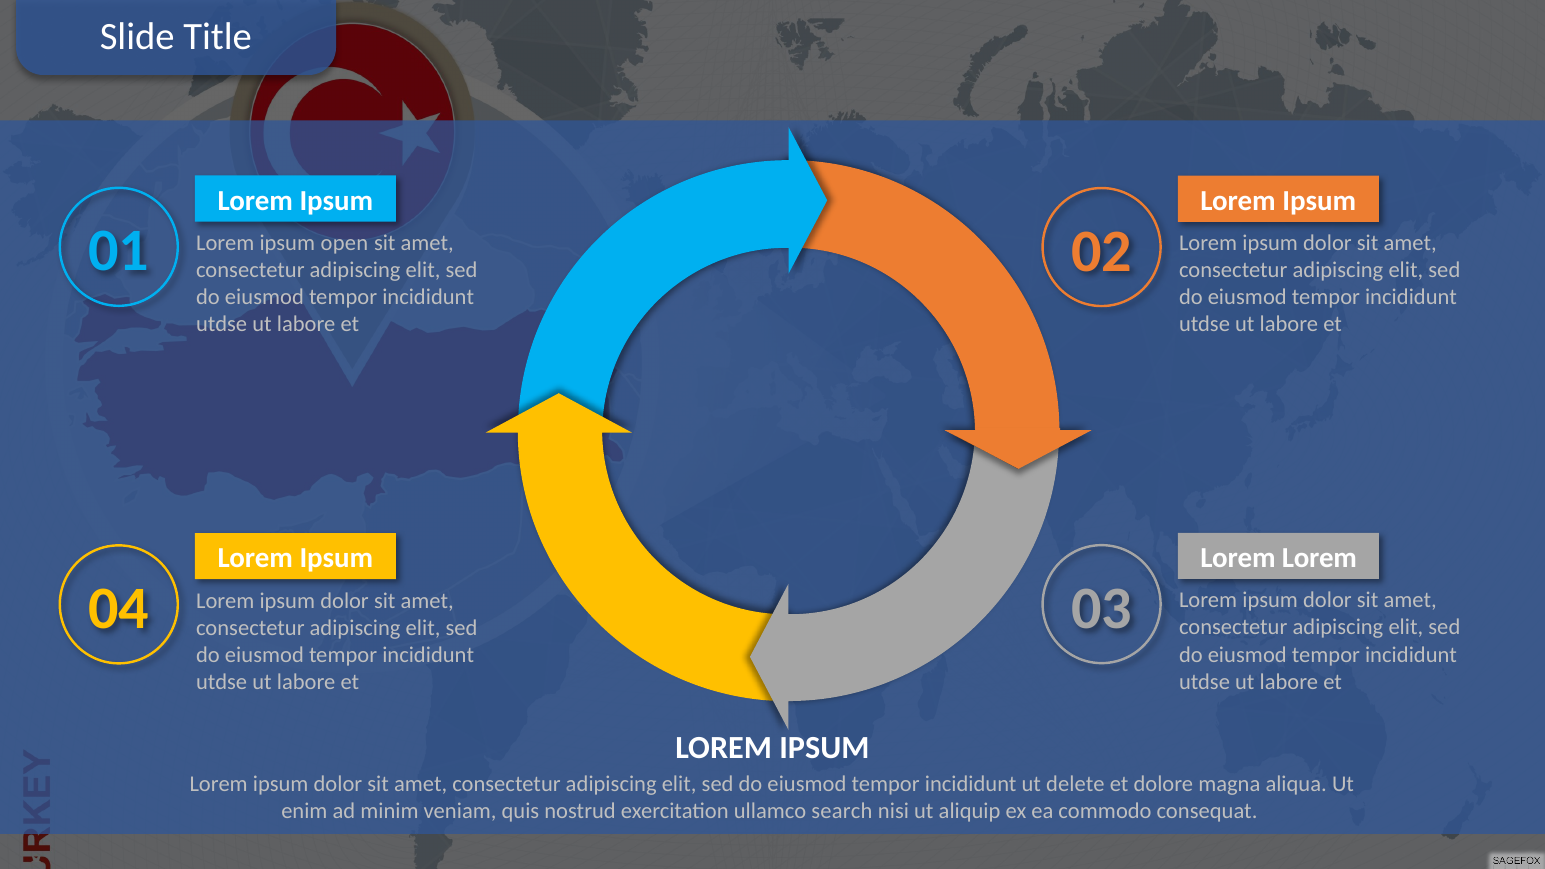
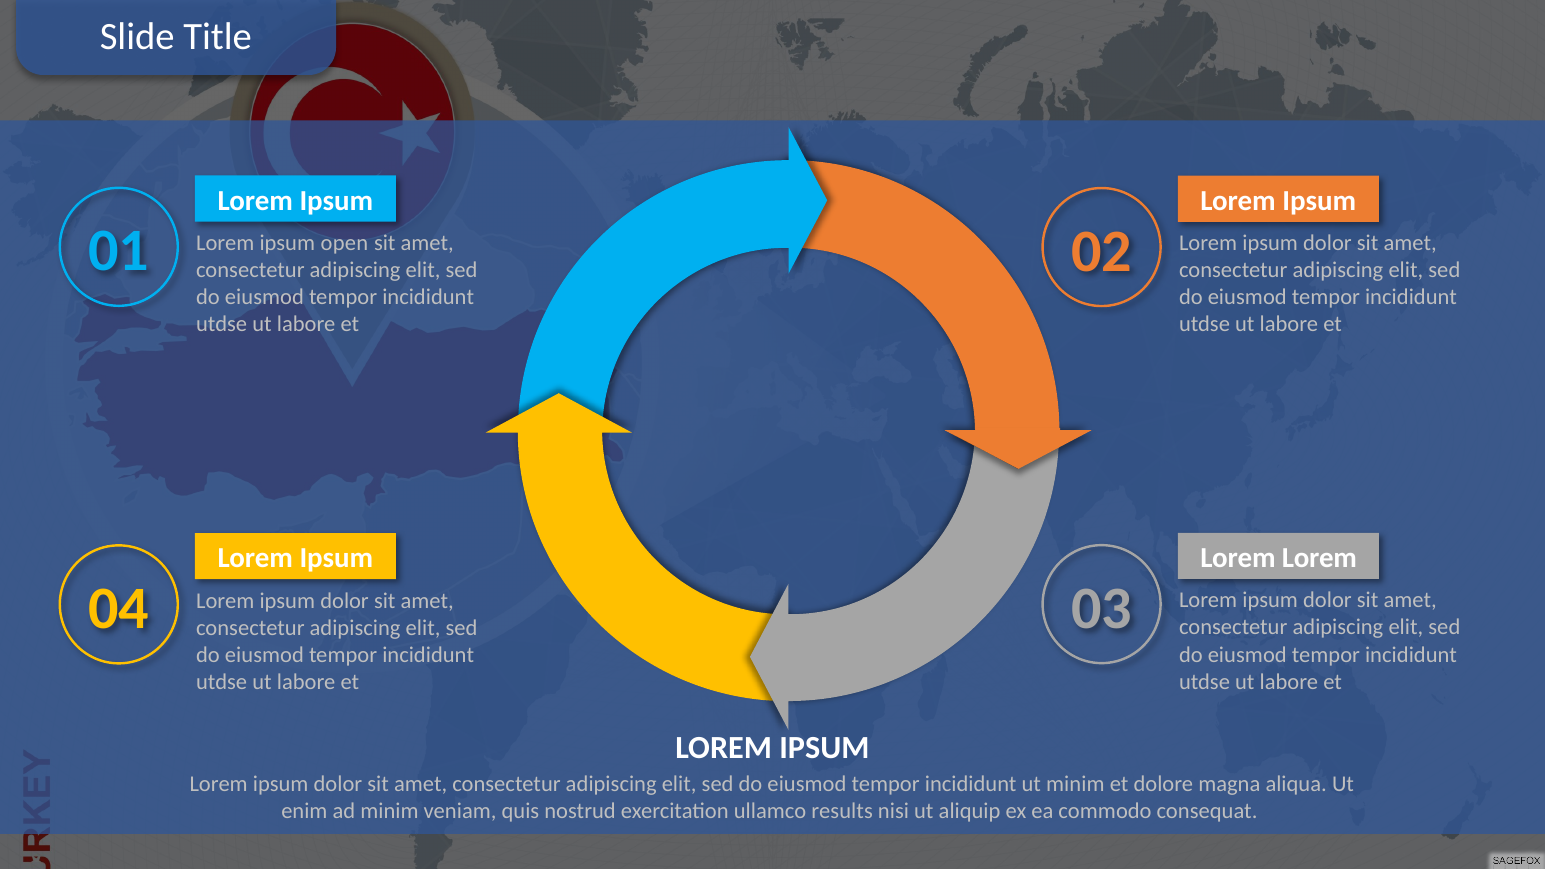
ut delete: delete -> minim (1075, 784)
search: search -> results (842, 811)
